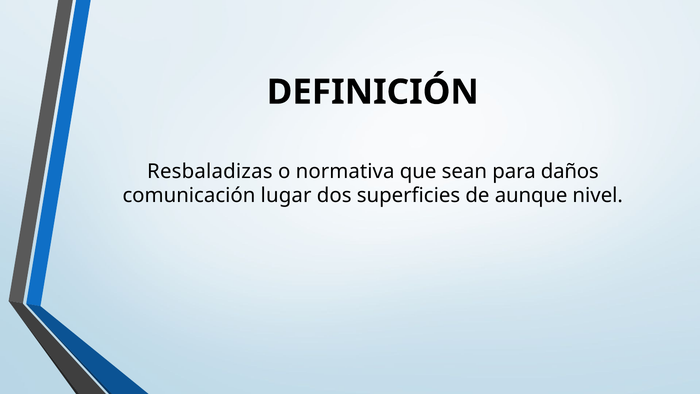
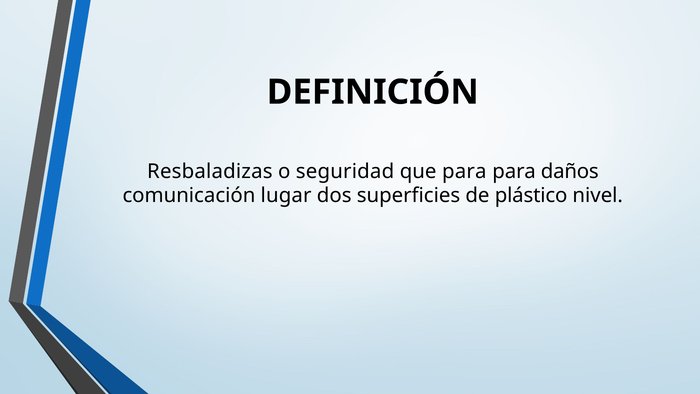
normativa: normativa -> seguridad (345, 171)
que sean: sean -> para (464, 171)
aunque: aunque -> plástico (531, 196)
